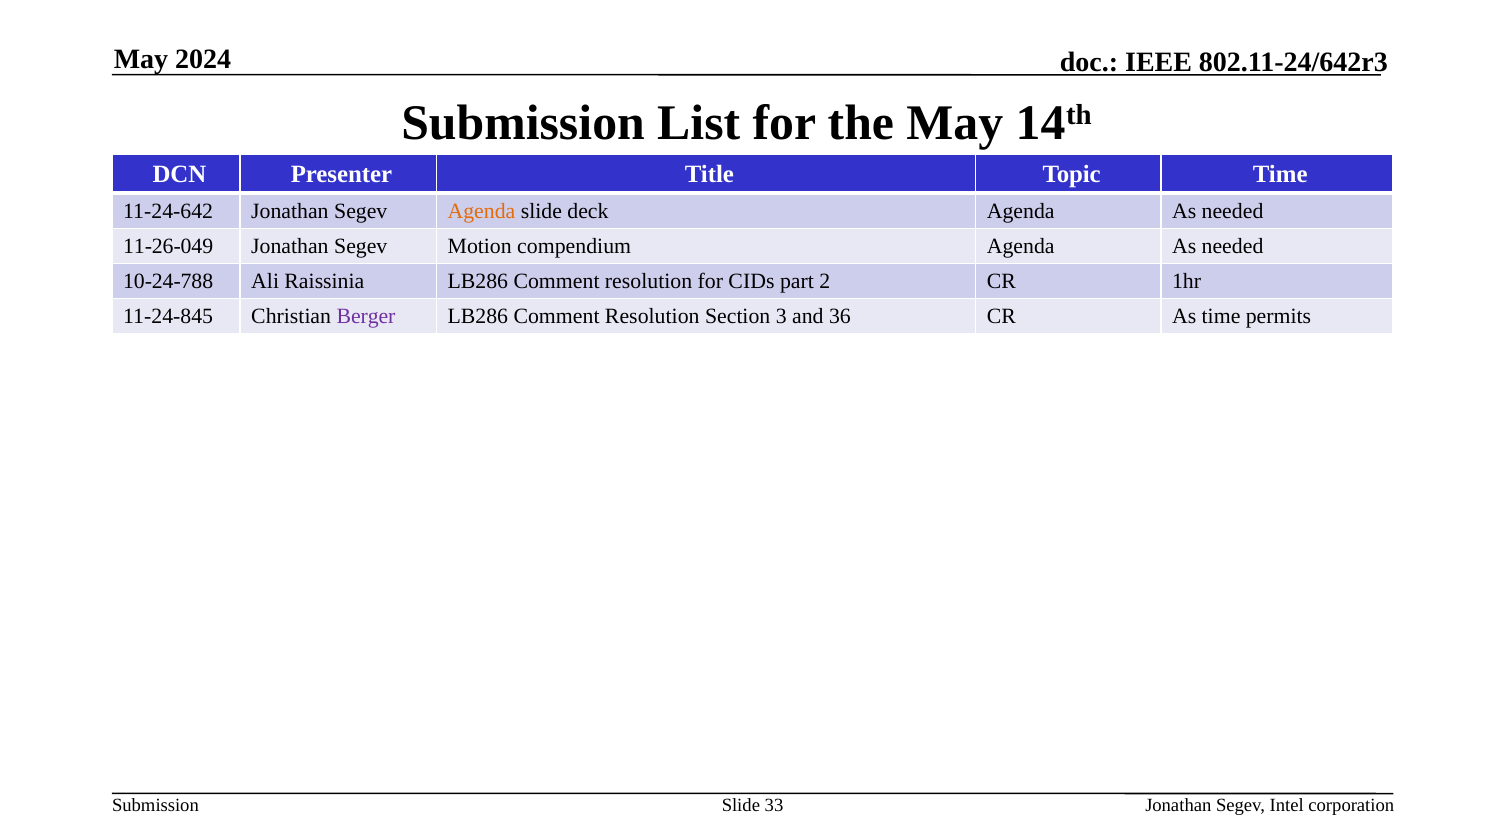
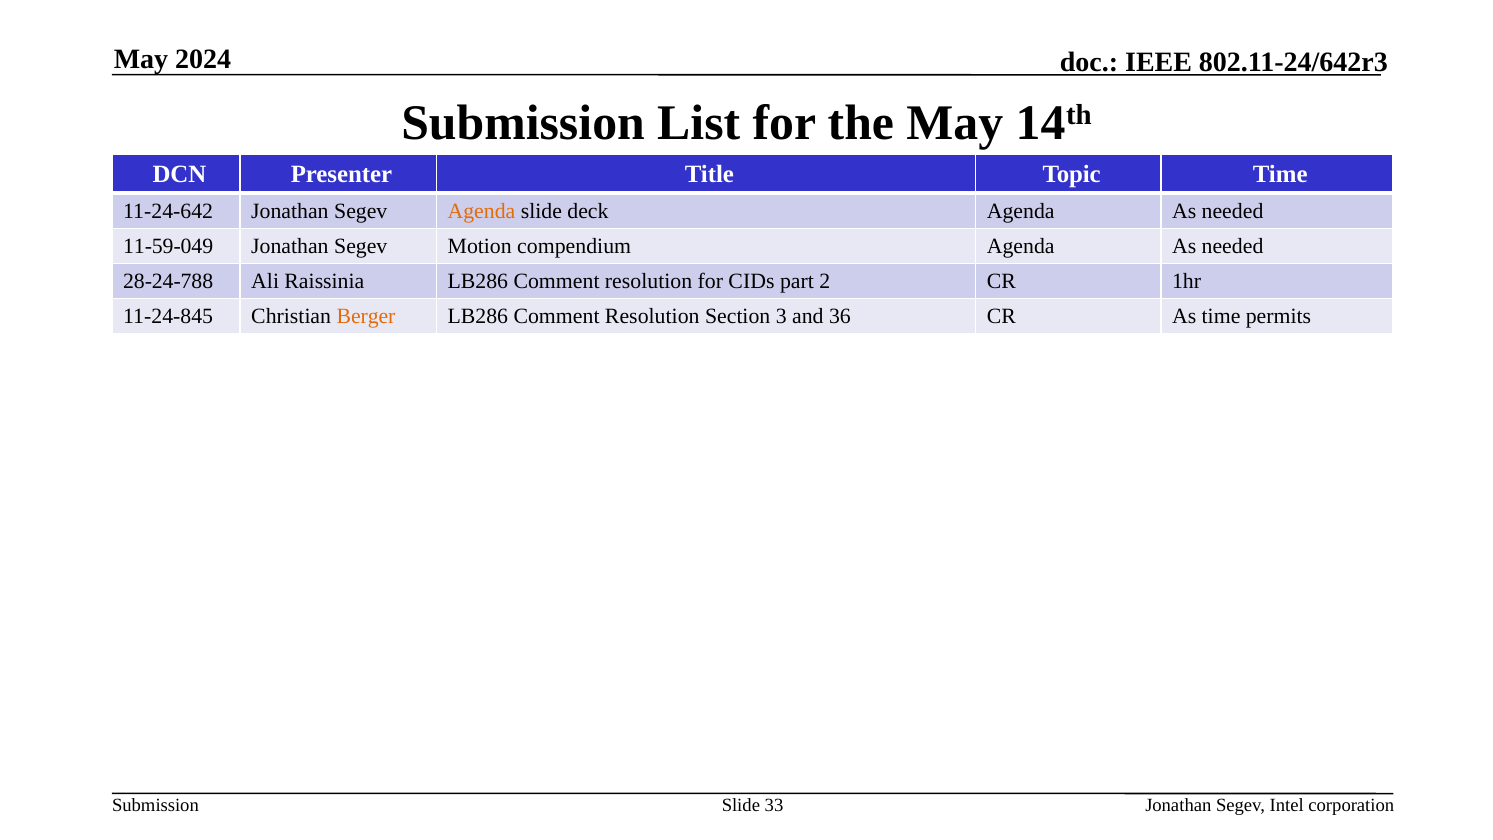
11-26-049: 11-26-049 -> 11-59-049 (168, 246)
10-24-788: 10-24-788 -> 28-24-788 (168, 281)
Berger colour: purple -> orange (366, 317)
